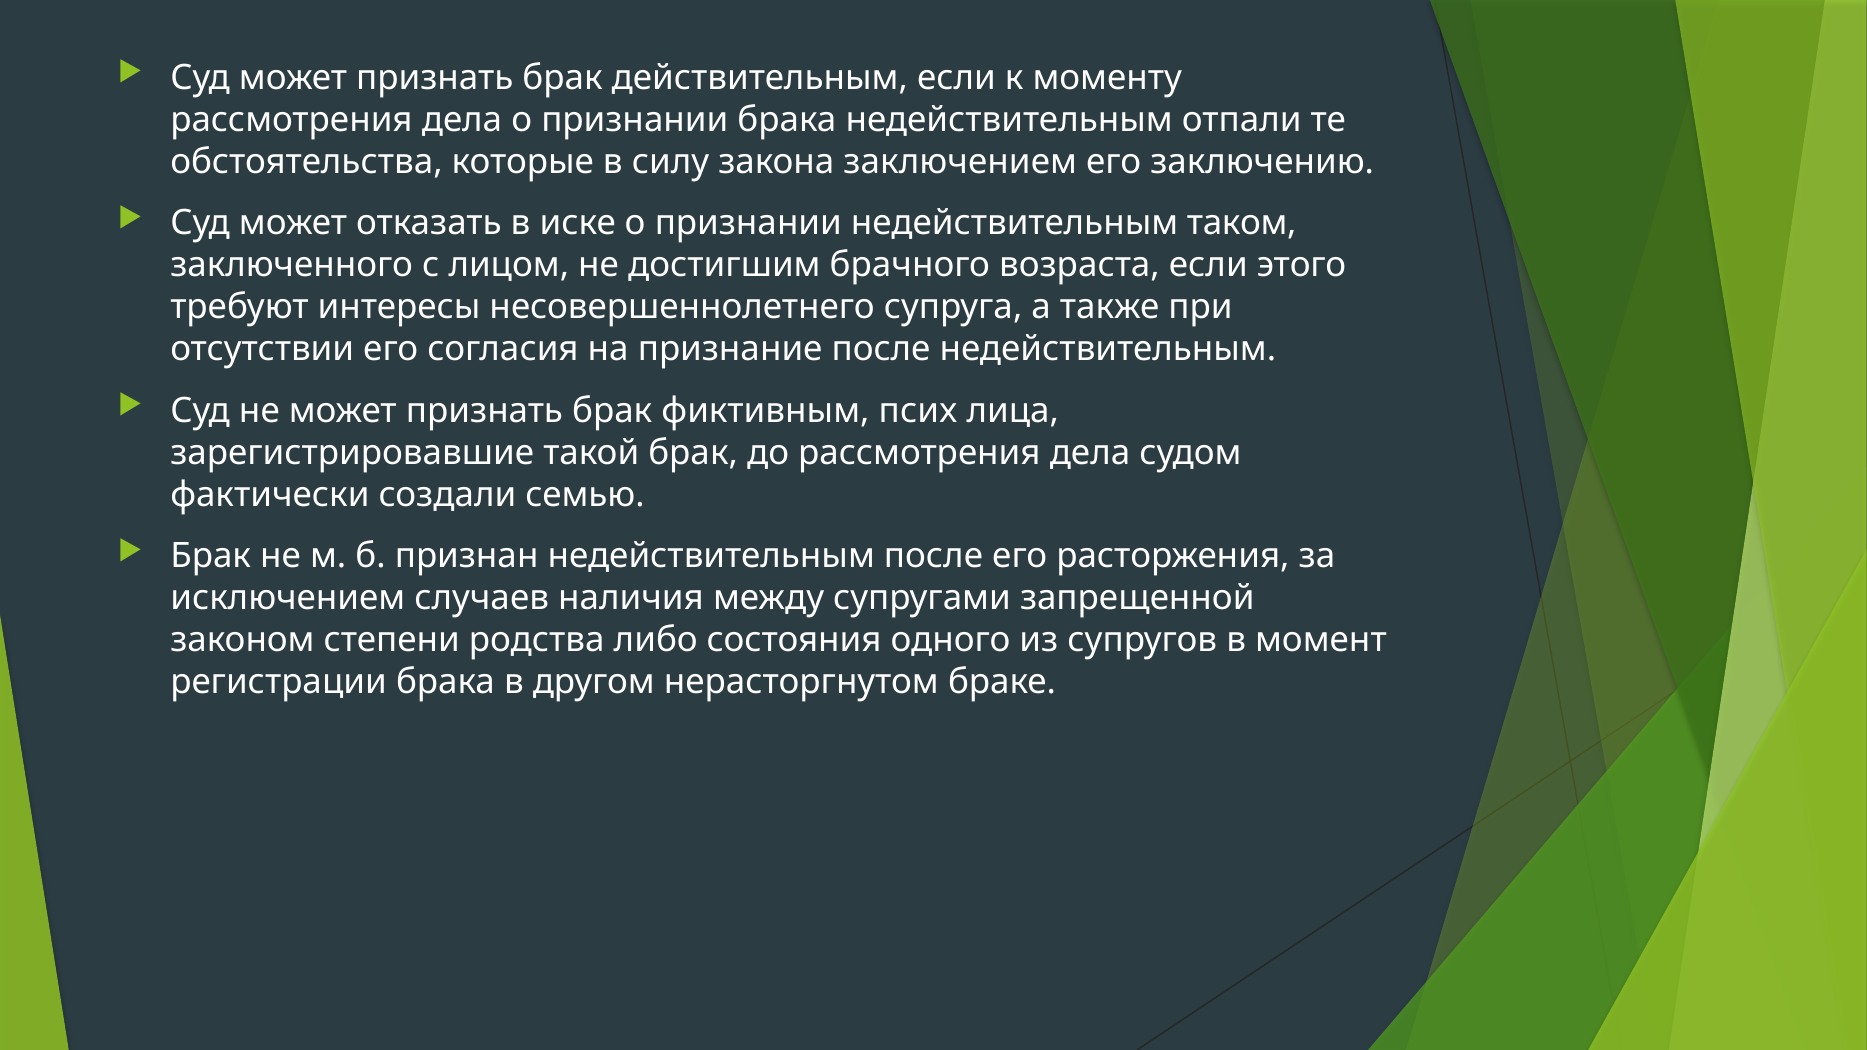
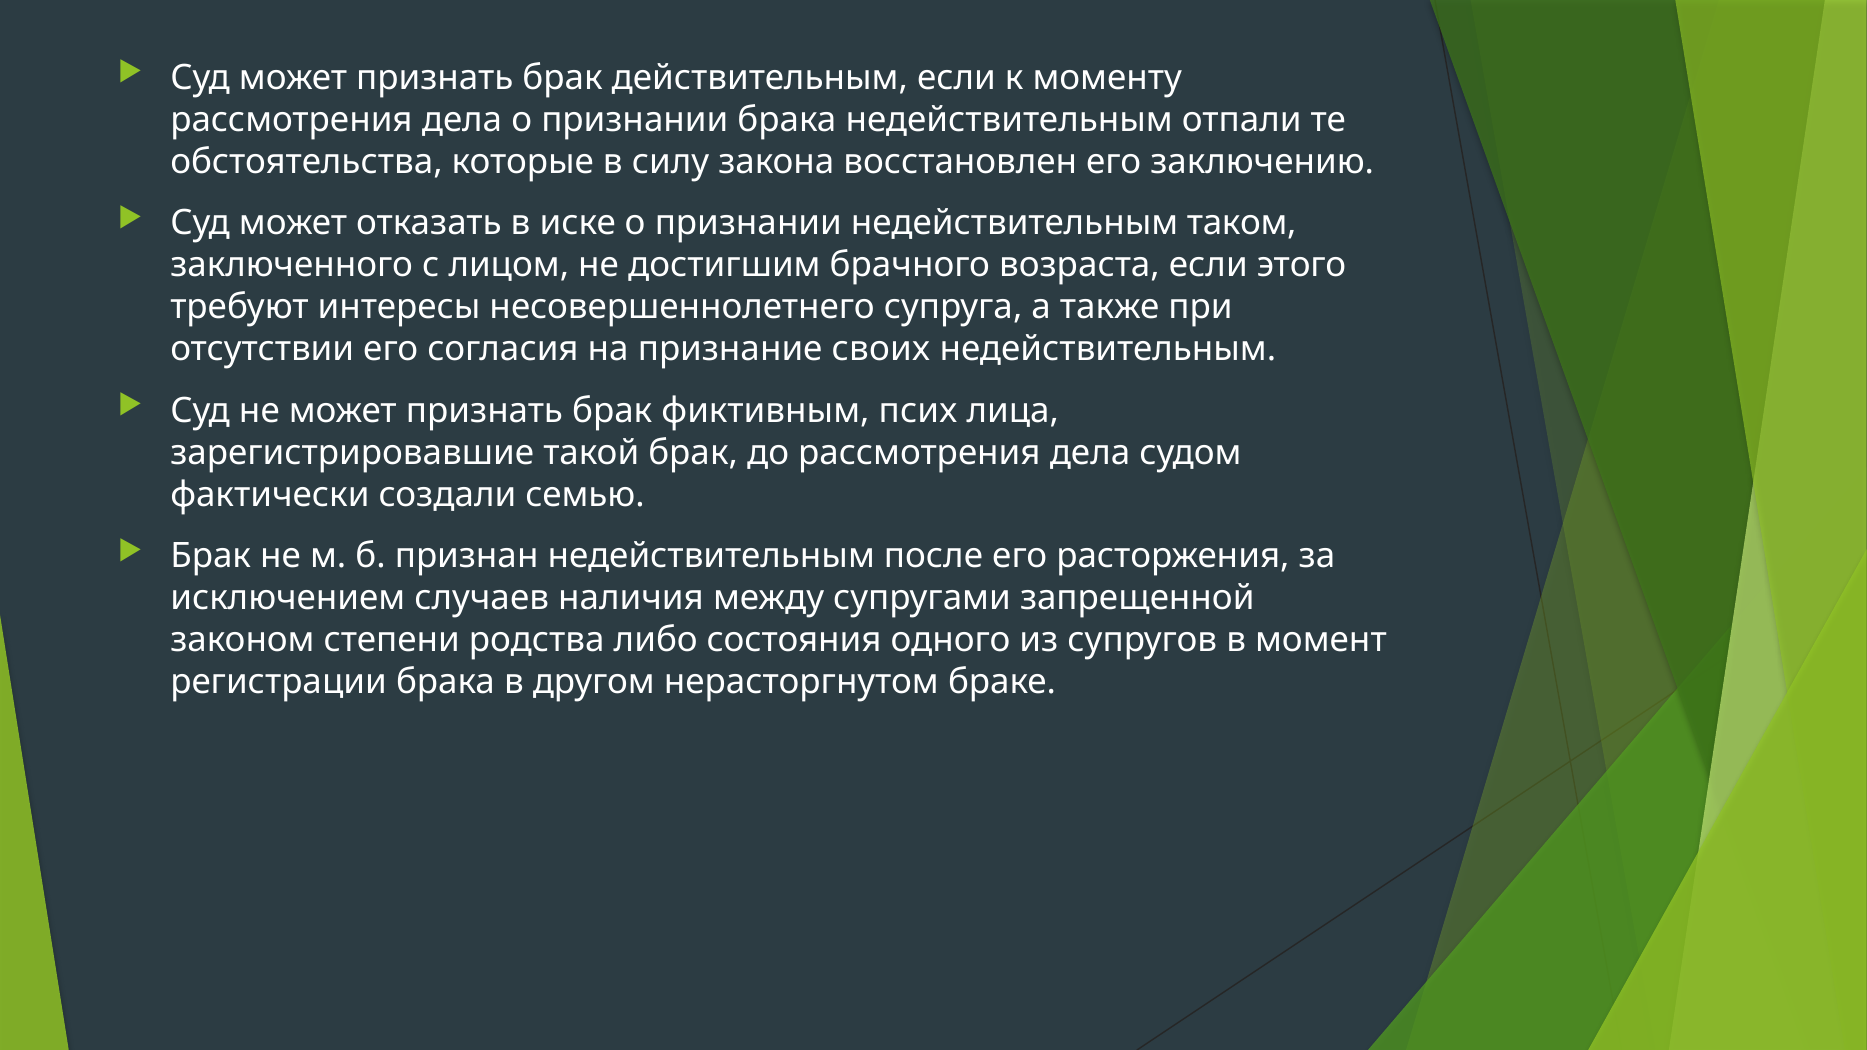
заключением: заключением -> восстановлен (960, 162)
признание после: после -> своих (881, 349)
